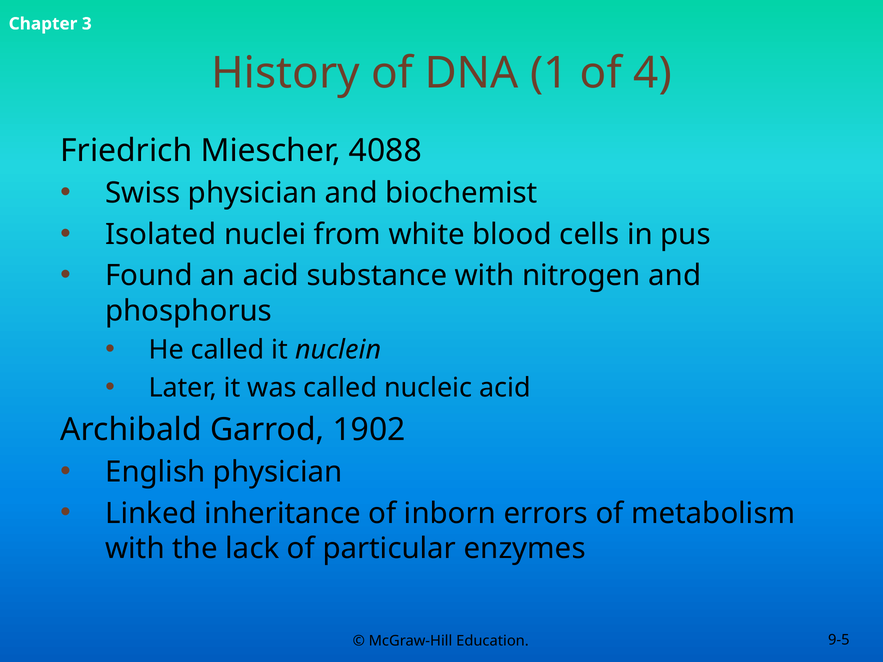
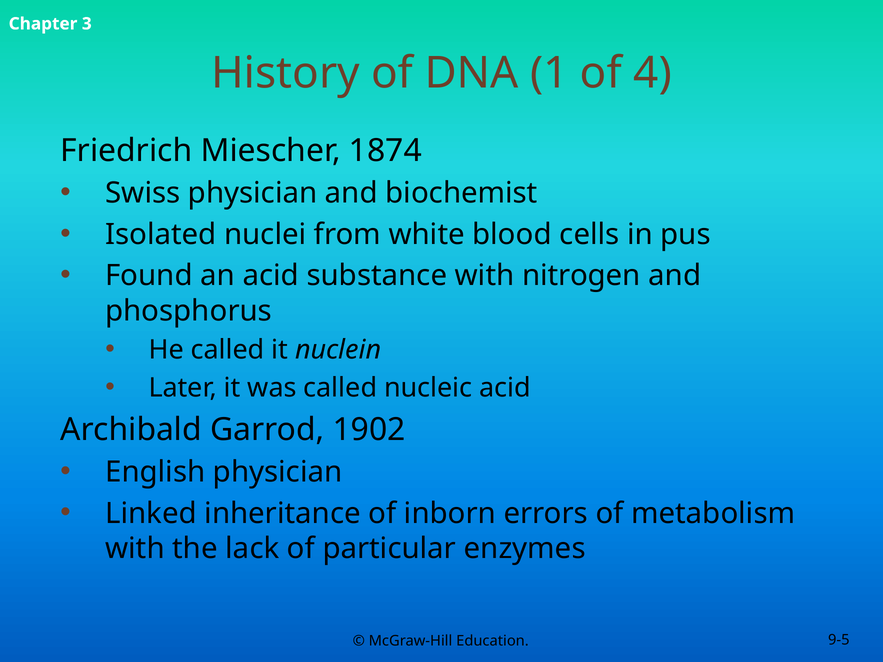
4088: 4088 -> 1874 (385, 151)
